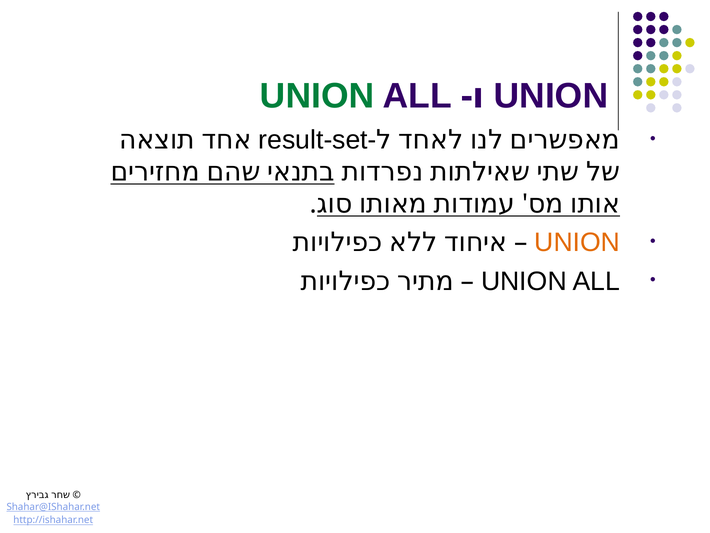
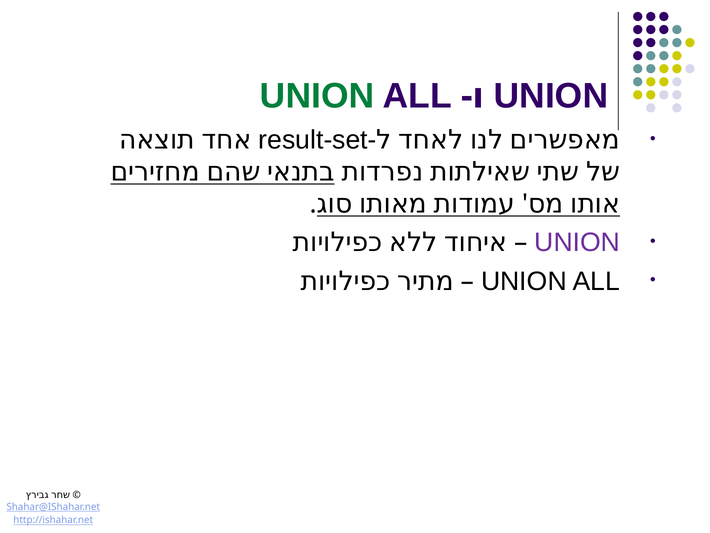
UNION colour: orange -> purple (577, 242)
